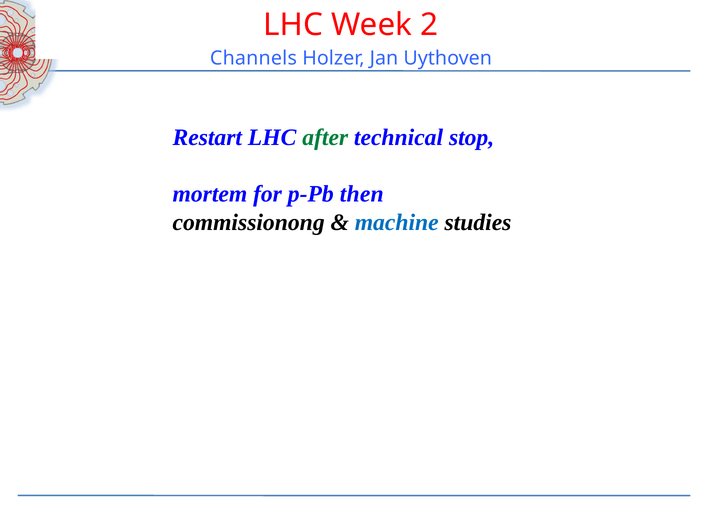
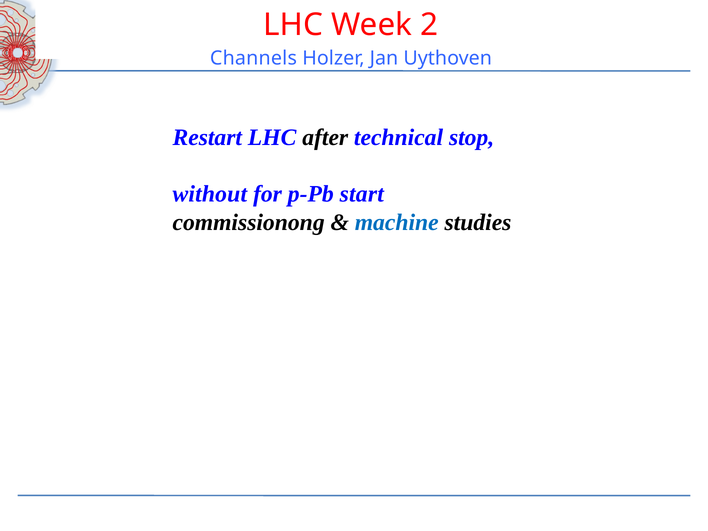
after colour: green -> black (325, 137)
mortem: mortem -> without (210, 194)
then: then -> start (362, 194)
